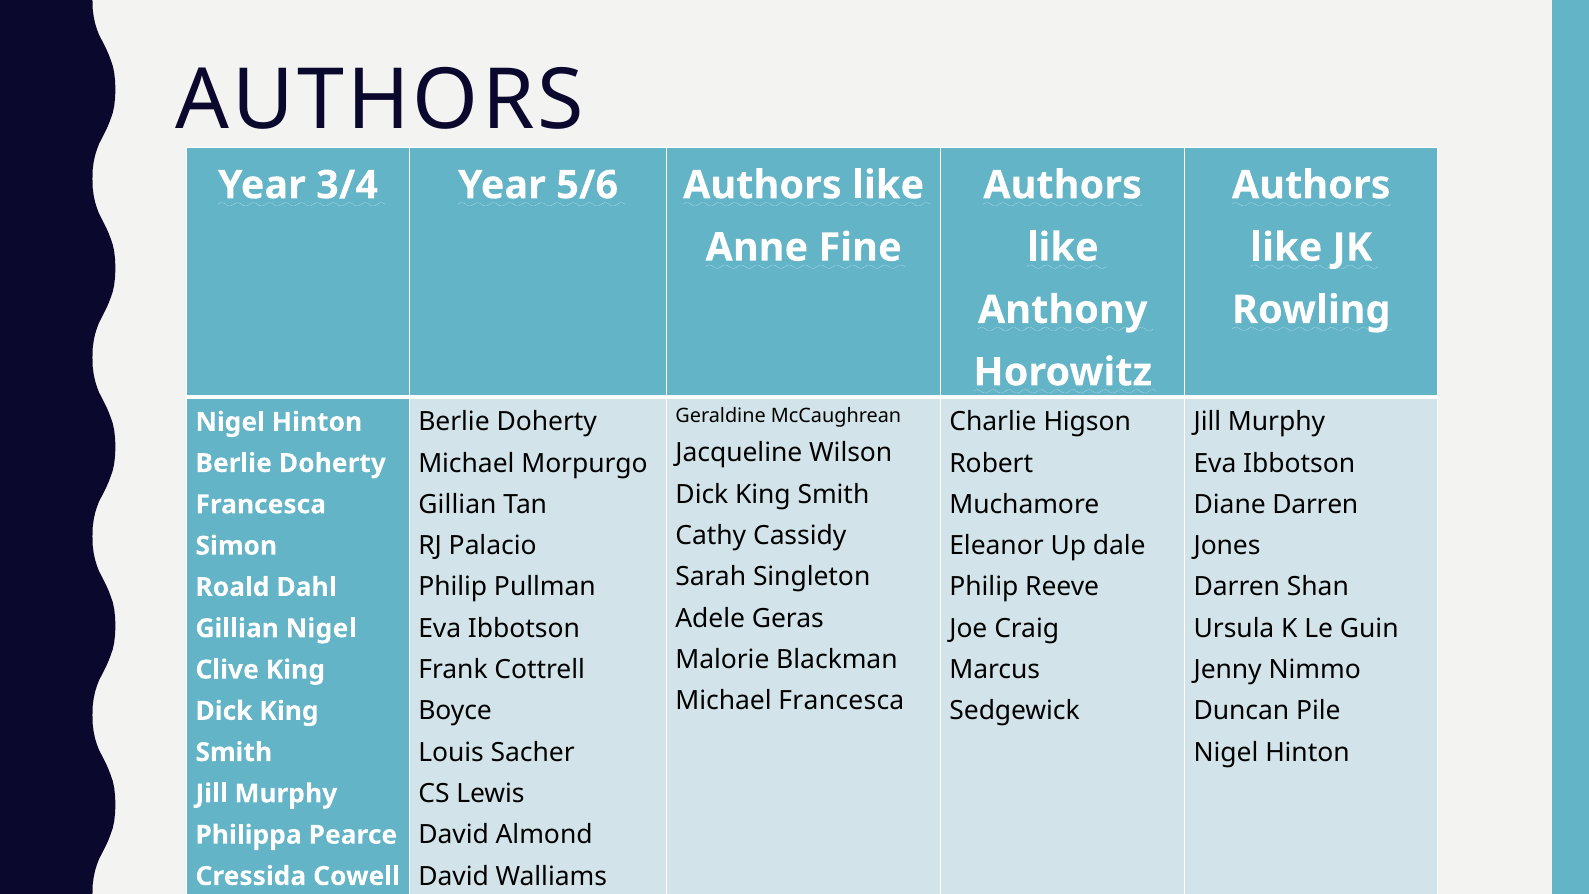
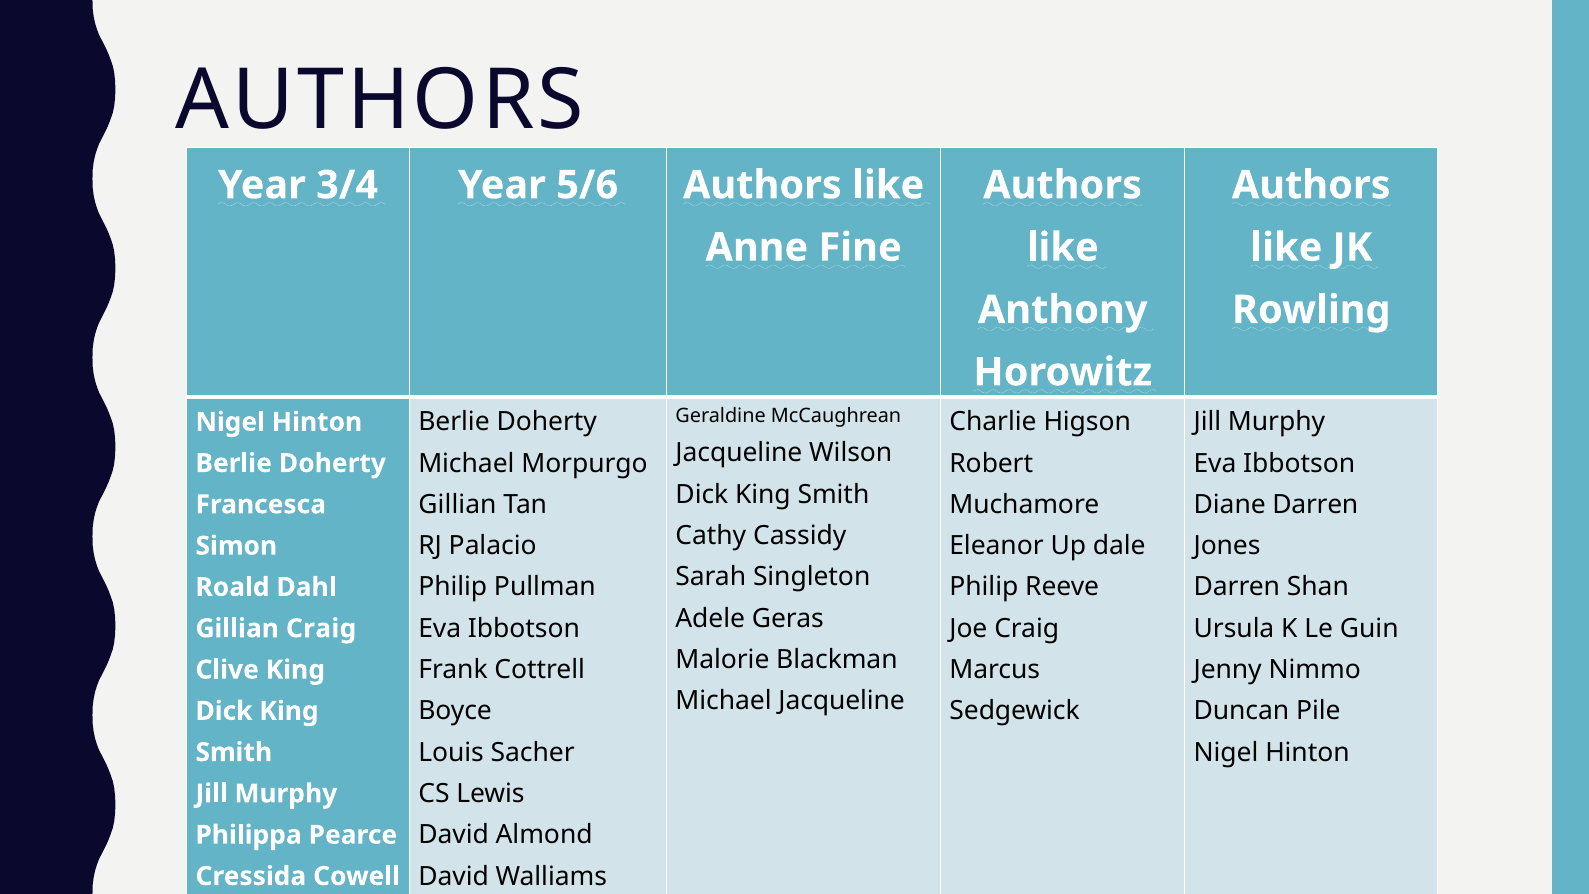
Gillian Nigel: Nigel -> Craig (321, 628)
Michael Francesca: Francesca -> Jacqueline (842, 701)
